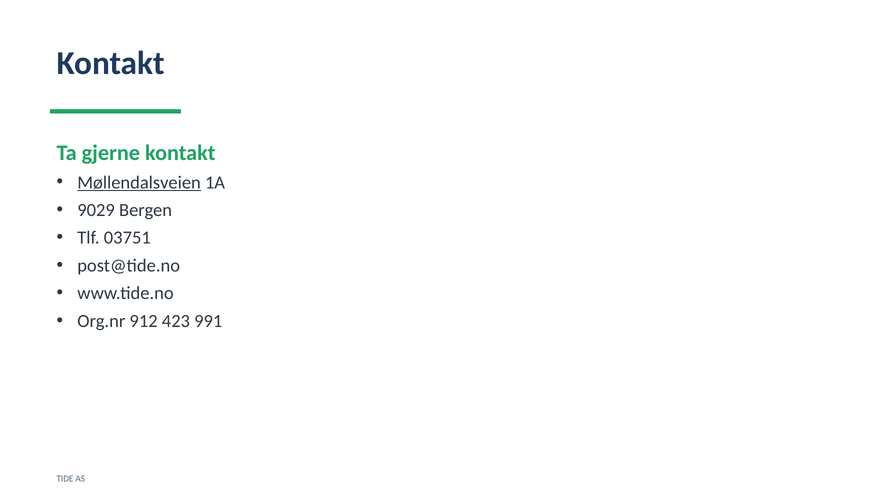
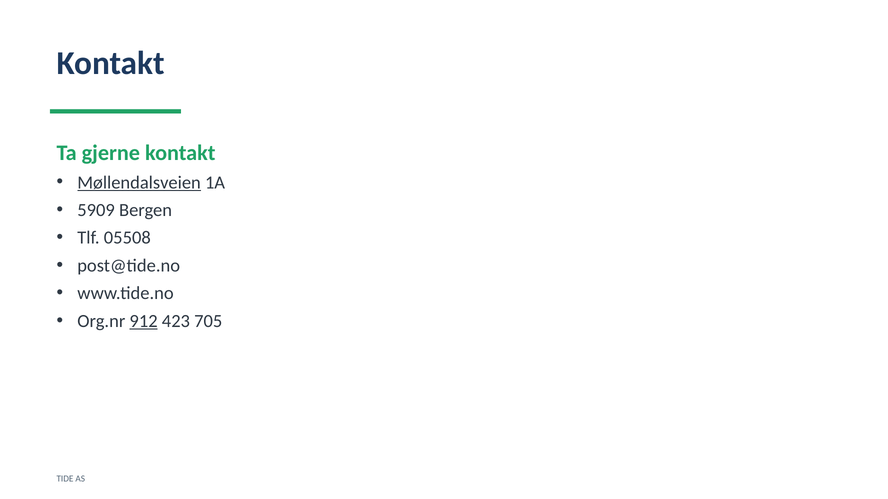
9029: 9029 -> 5909 (96, 210)
03751: 03751 -> 05508 (127, 238)
912 underline: none -> present (144, 321)
991: 991 -> 705 (208, 321)
